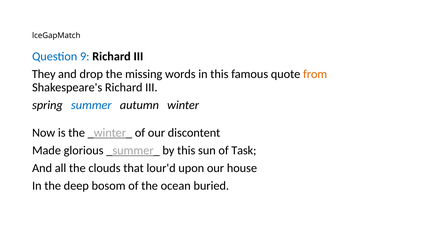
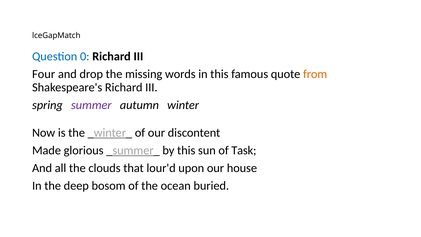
9: 9 -> 0 (85, 56)
They: They -> Four (44, 74)
summer colour: blue -> purple (91, 105)
